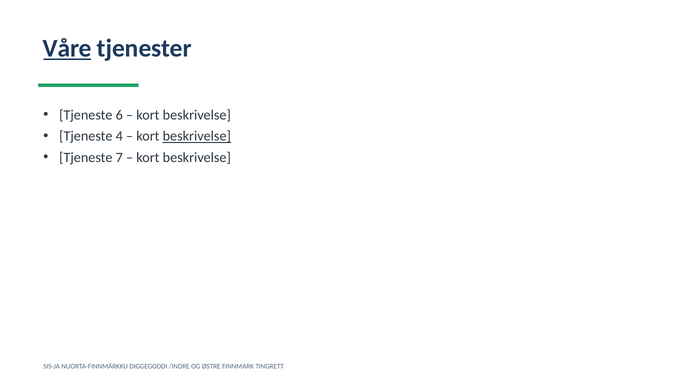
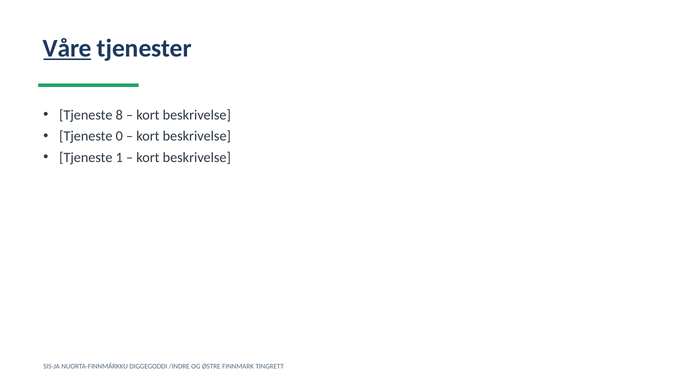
6: 6 -> 8 (119, 115)
4: 4 -> 0 (119, 136)
beskrivelse underline: present -> none (197, 136)
7: 7 -> 1 (119, 158)
